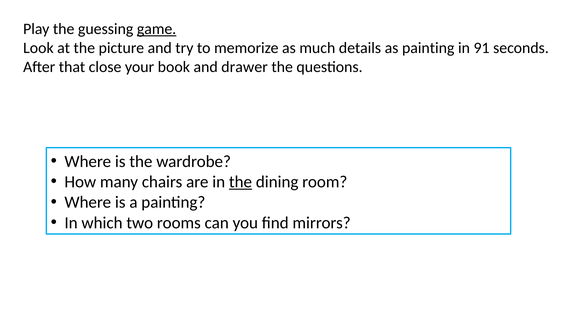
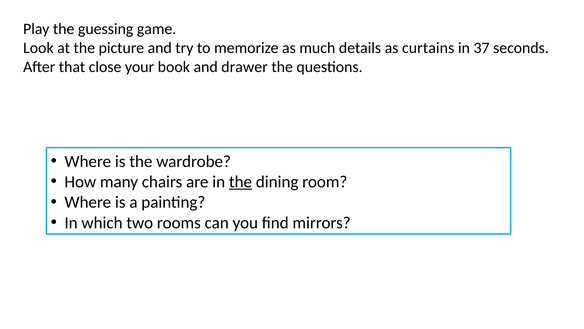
game underline: present -> none (157, 29)
as painting: painting -> curtains (428, 48)
91: 91 -> 37 (482, 48)
